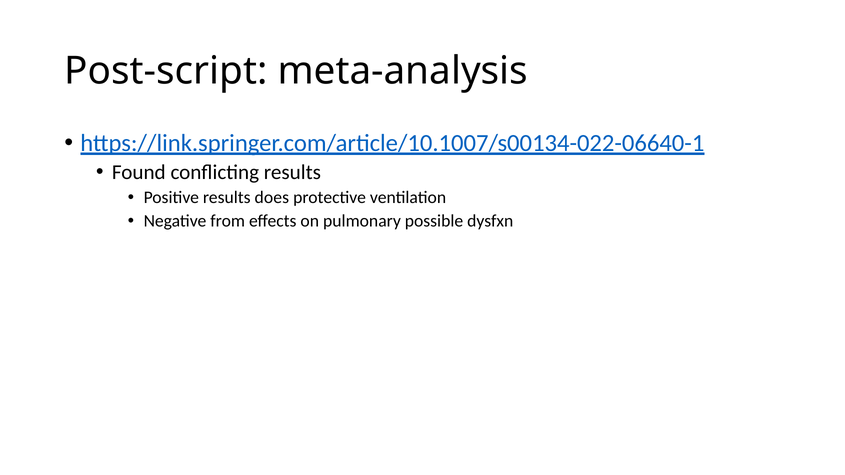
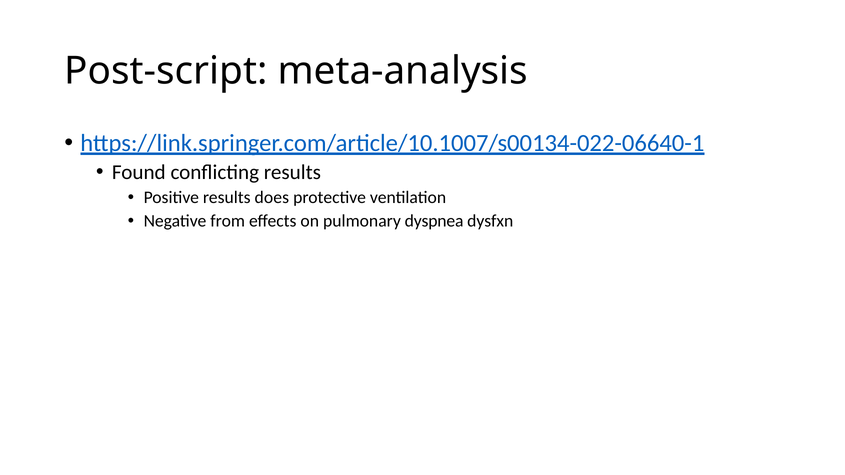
possible: possible -> dyspnea (434, 221)
